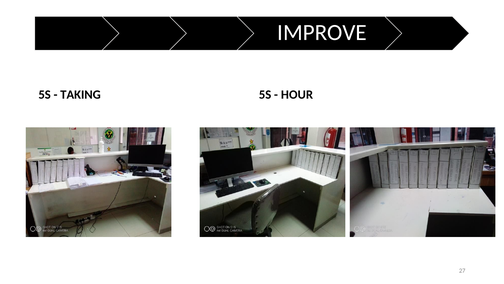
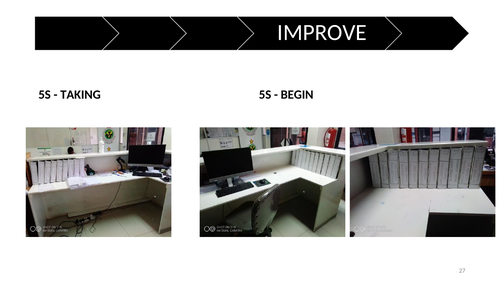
HOUR: HOUR -> BEGIN (297, 94)
